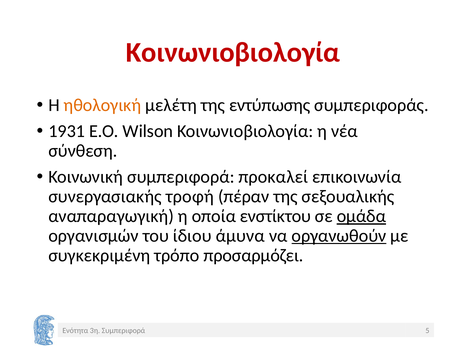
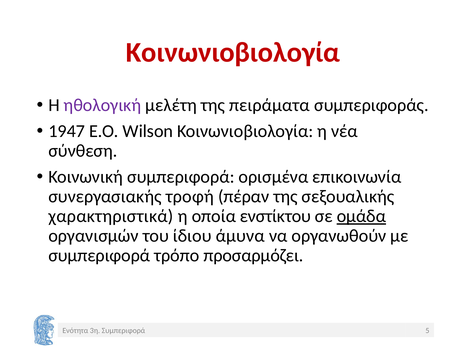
ηθολογική colour: orange -> purple (102, 105)
εντύπωσης: εντύπωσης -> πειράματα (270, 105)
1931: 1931 -> 1947 (67, 131)
προκαλεί: προκαλεί -> ορισμένα (273, 177)
αναπαραγωγική: αναπαραγωγική -> χαρακτηριστικά (111, 216)
οργανωθούν underline: present -> none (339, 235)
συγκεκριμένη: συγκεκριμένη -> συμπεριφορά (99, 255)
